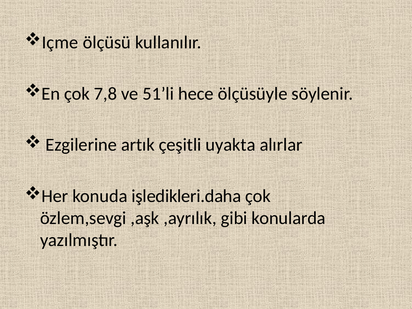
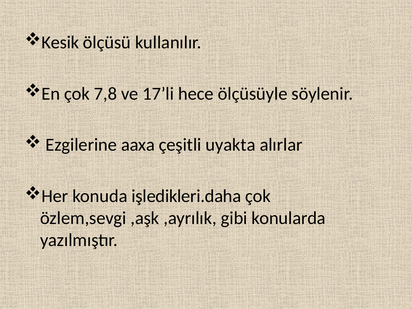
Içme: Içme -> Kesik (60, 42)
51’li: 51’li -> 17’li (158, 94)
artık: artık -> aaxa (138, 145)
